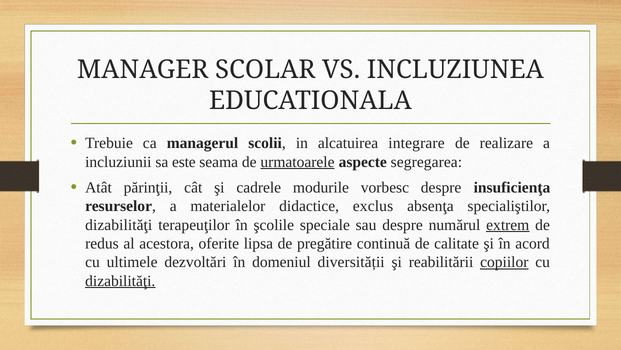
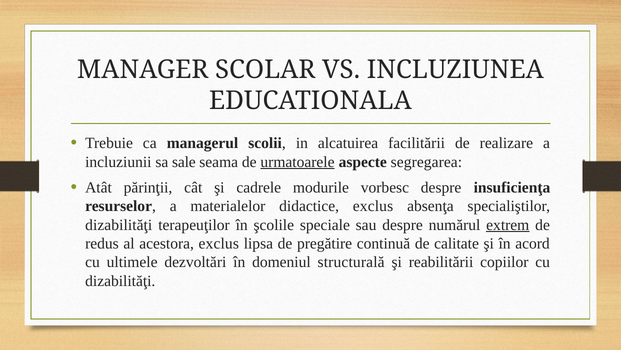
integrare: integrare -> facilitării (417, 143)
este: este -> sale (184, 162)
acestora oferite: oferite -> exclus (219, 243)
diversității: diversității -> structurală (351, 262)
copiilor underline: present -> none (504, 262)
dizabilităţi underline: present -> none (120, 280)
